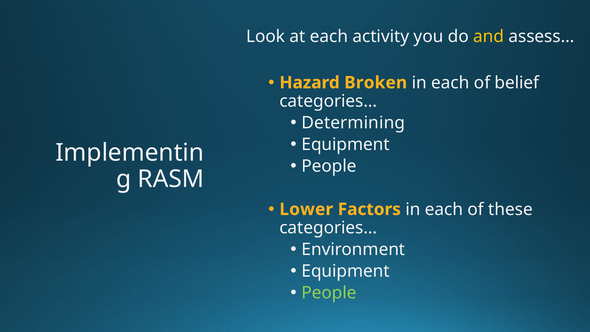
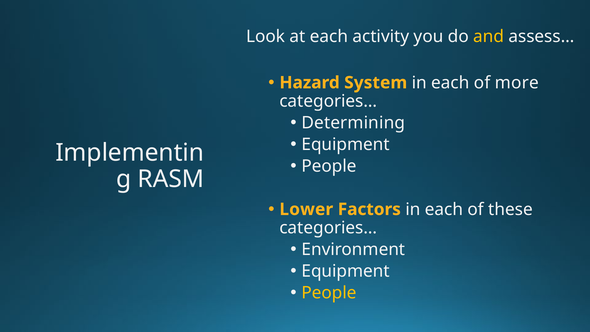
Broken: Broken -> System (376, 83)
belief: belief -> more (517, 83)
People colour: light green -> yellow (329, 293)
